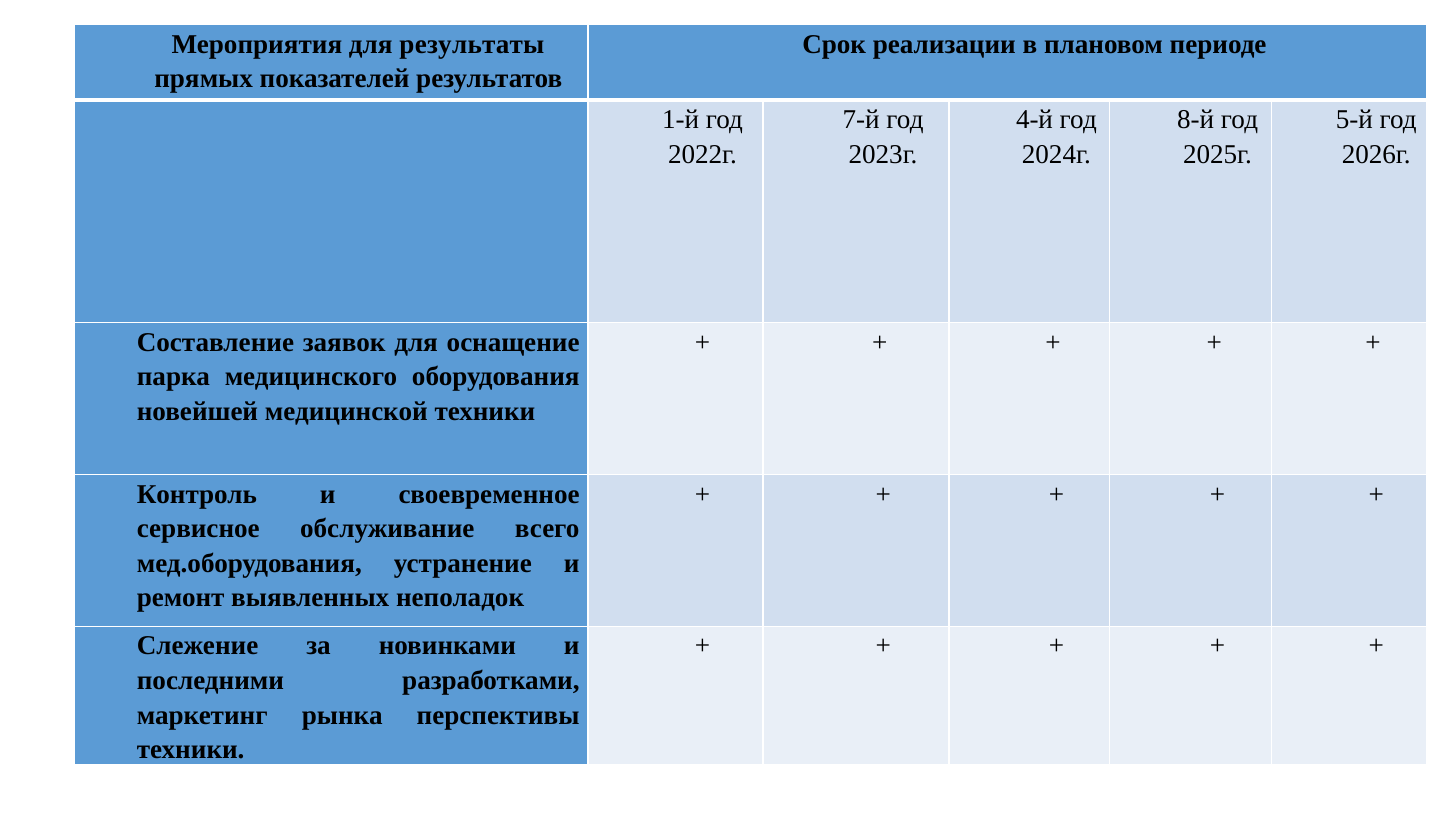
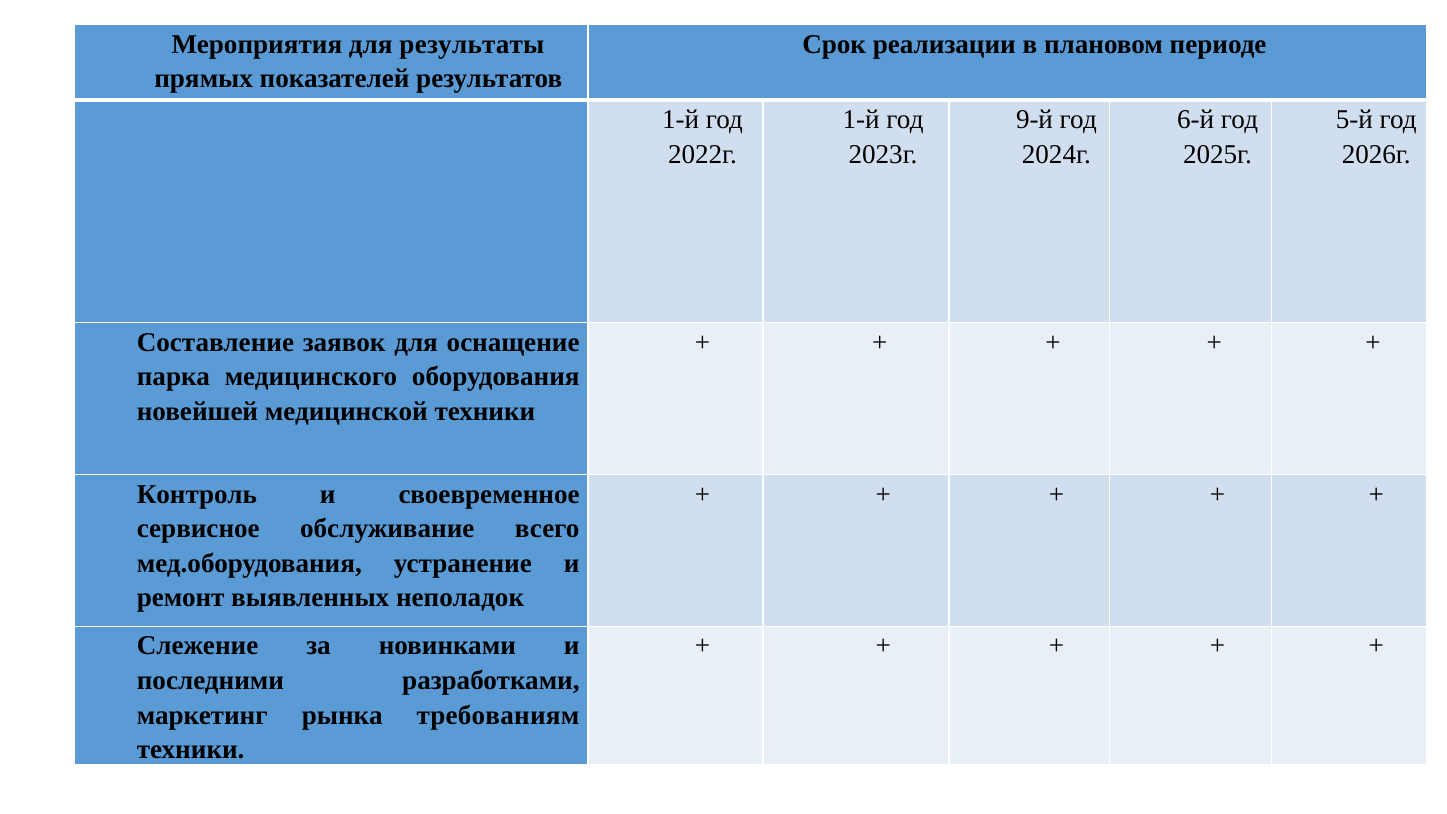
7-й: 7-й -> 1-й (861, 120)
4-й: 4-й -> 9-й (1035, 120)
8-й: 8-й -> 6-й (1196, 120)
перспективы: перспективы -> требованиям (498, 715)
